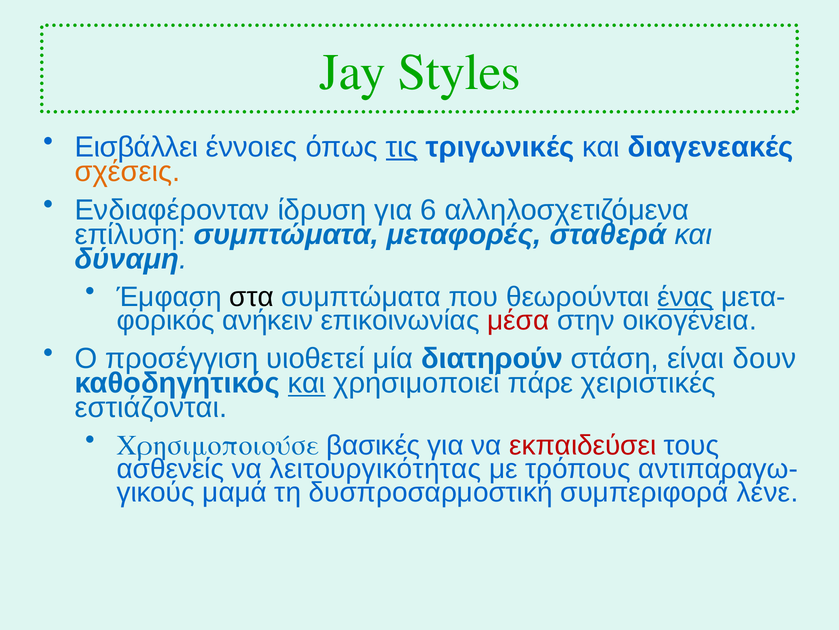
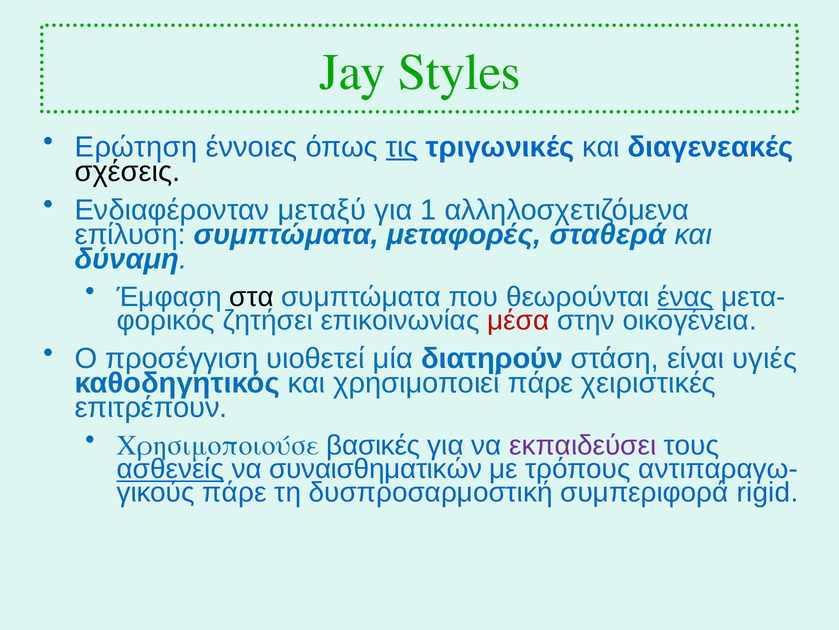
Εισβάλλει: Εισβάλλει -> Ερώτηση (136, 147)
σχέσεις colour: orange -> black (127, 171)
ίδρυση: ίδρυση -> μεταξύ (322, 210)
6: 6 -> 1 (429, 210)
ανήκειν: ανήκειν -> ζητήσει (268, 320)
δουν: δουν -> υγιές (765, 358)
και underline: present -> none (307, 383)
εστιάζονται: εστιάζονται -> επιτρέπουν (151, 407)
εκπαιδεύσει colour: red -> purple (583, 445)
ασθενείς underline: none -> present (170, 469)
λειτουργικότητας: λειτουργικότητας -> συναισθηματικών (376, 469)
μαμά: μαμά -> πάρε (235, 492)
λένε: λένε -> rigid (768, 492)
